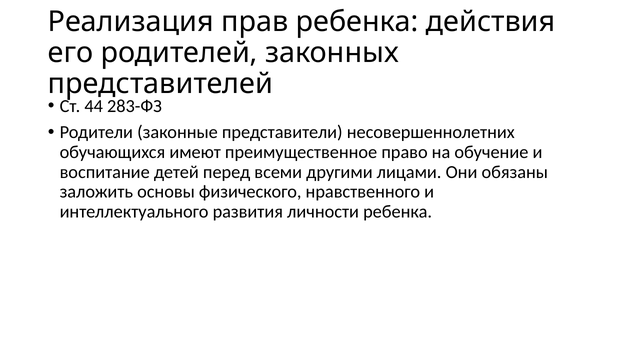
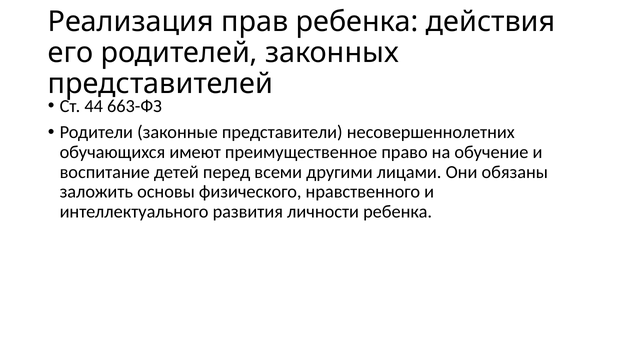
283-ФЗ: 283-ФЗ -> 663-ФЗ (134, 106)
